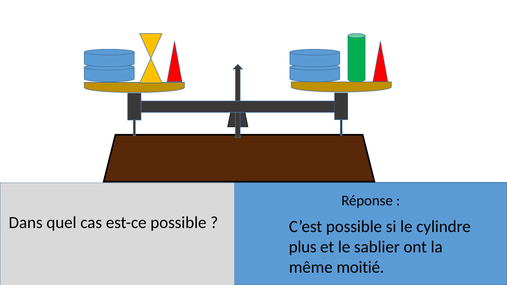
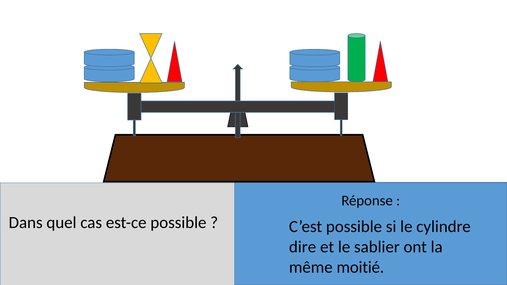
plus: plus -> dire (303, 247)
